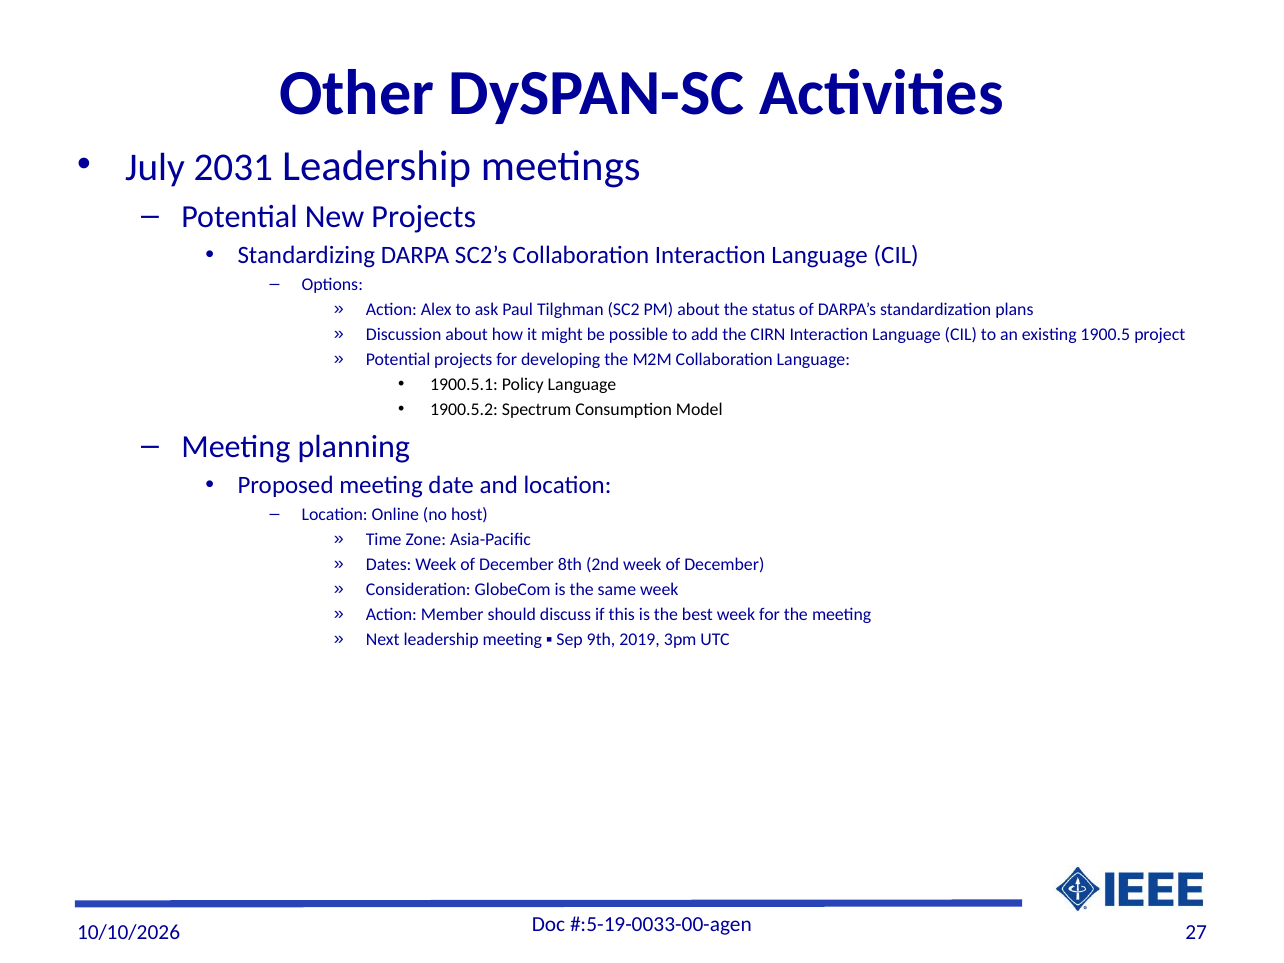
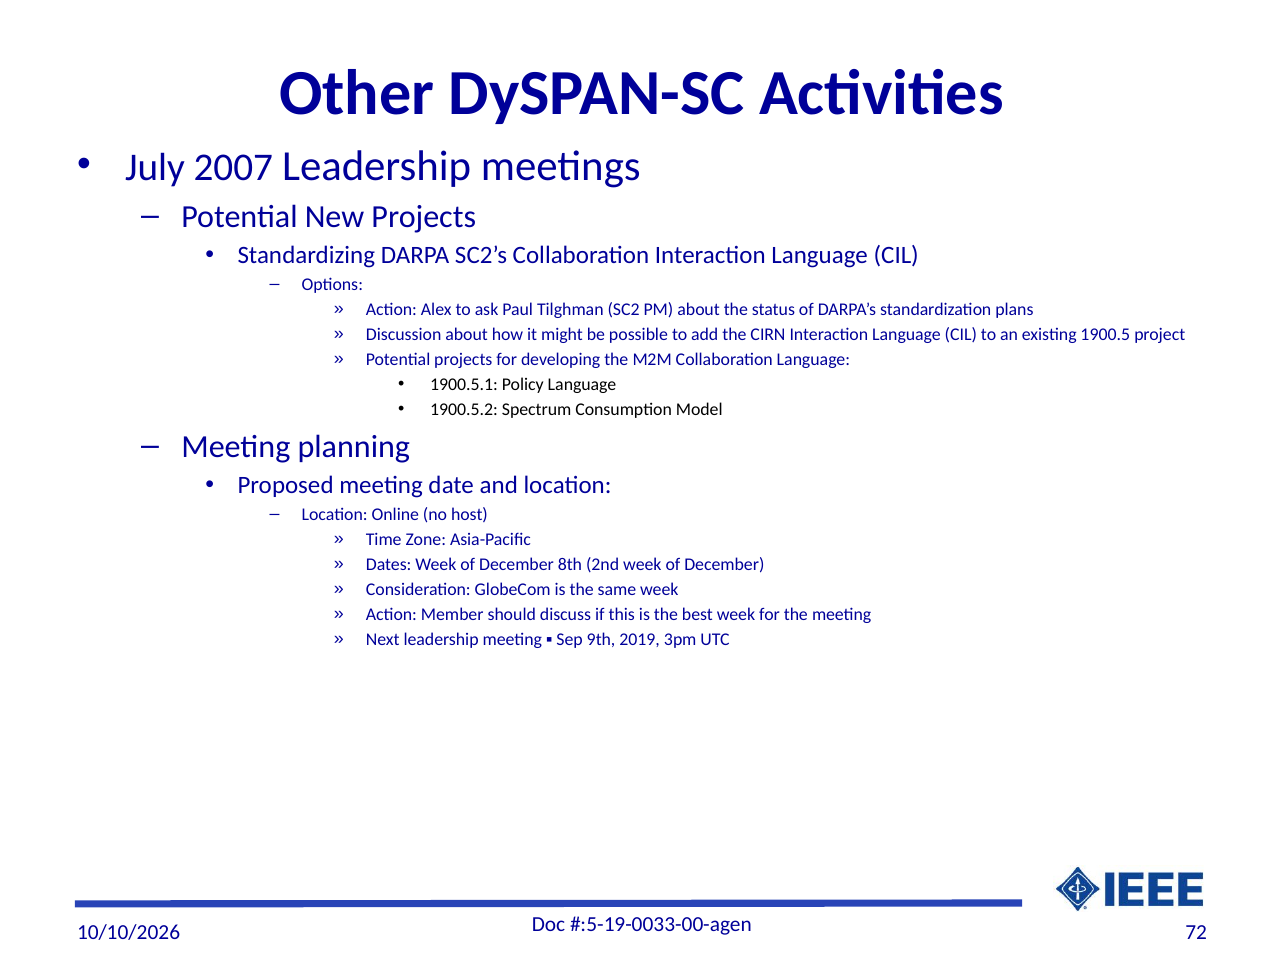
2031: 2031 -> 2007 (233, 167)
27: 27 -> 72 (1196, 932)
